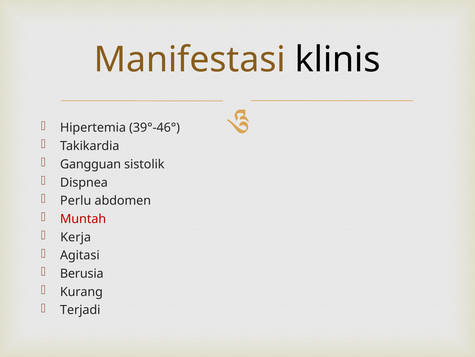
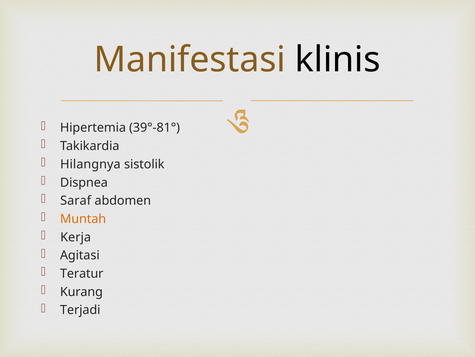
39°-46°: 39°-46° -> 39°-81° (155, 128)
Gangguan: Gangguan -> Hilangnya (90, 164)
Perlu: Perlu -> Saraf (76, 200)
Muntah colour: red -> orange (83, 219)
Berusia: Berusia -> Teratur (82, 273)
